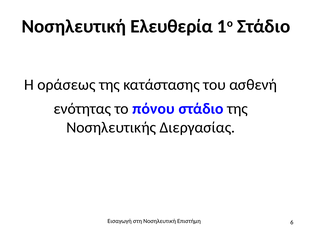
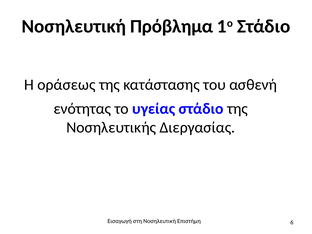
Ελευθερία: Ελευθερία -> Πρόβλημα (172, 26)
πόνου: πόνου -> υγείας (154, 109)
